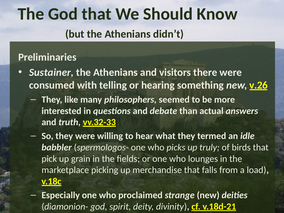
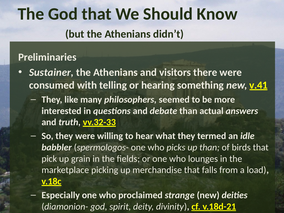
v.26: v.26 -> v.41 (259, 85)
up truly: truly -> than (209, 147)
